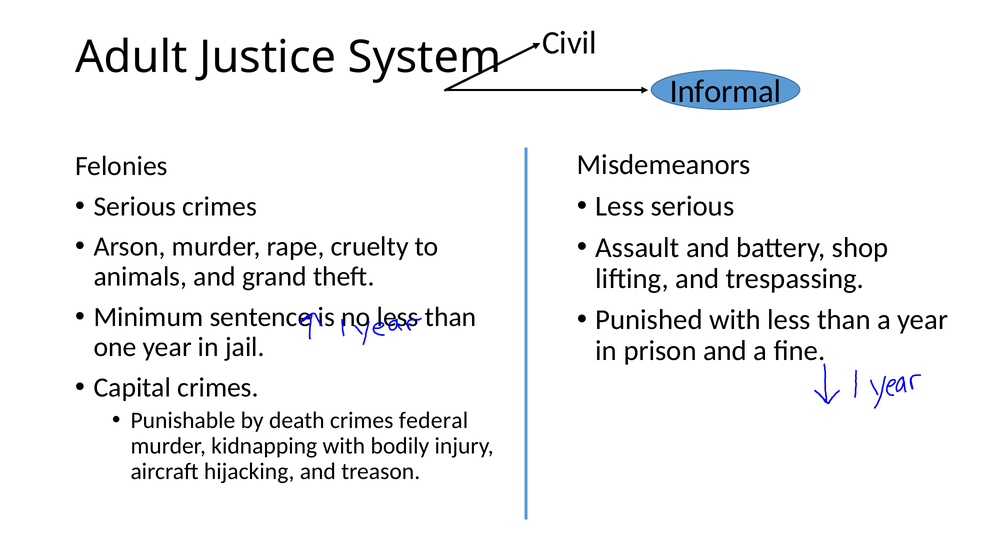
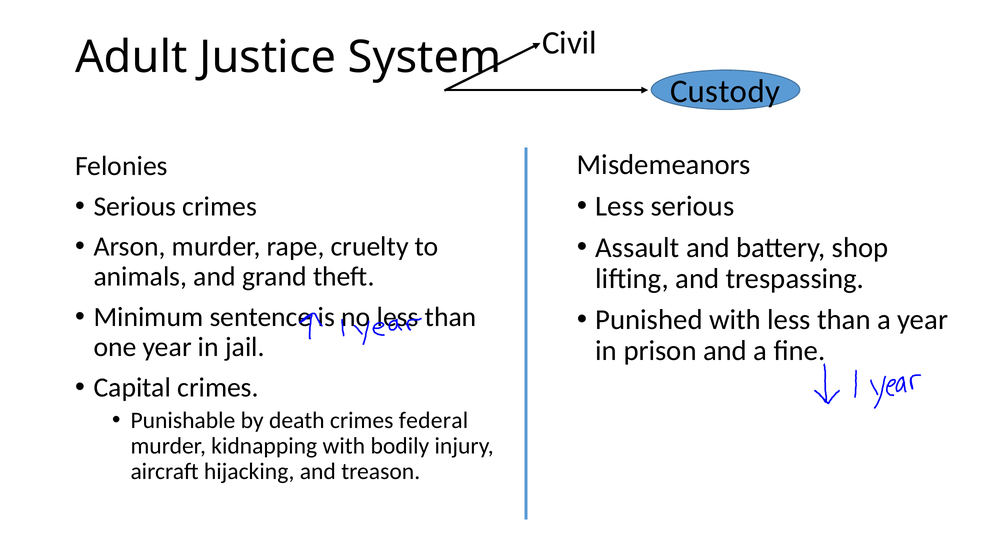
Informal: Informal -> Custody (725, 91)
